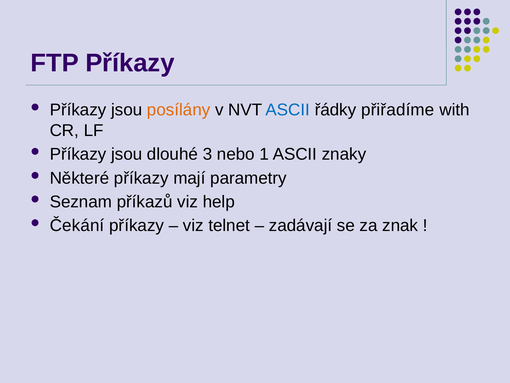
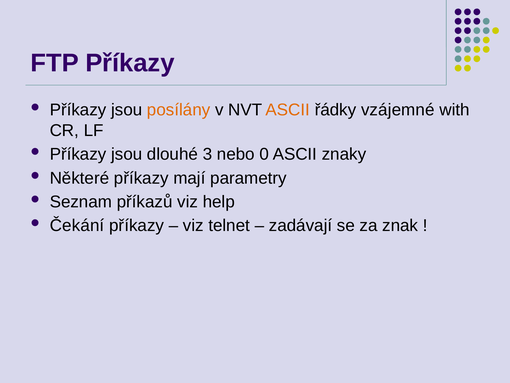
ASCII colour: blue -> orange (288, 110)
přiřadíme: přiřadíme -> vzájemné (398, 110)
1: 1 -> 0 (264, 154)
